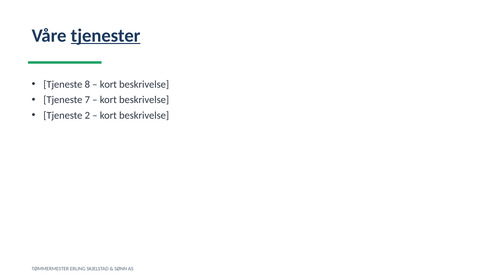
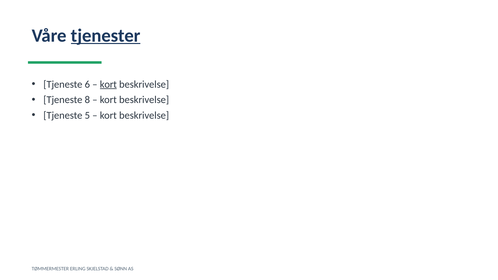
8: 8 -> 6 (87, 84)
kort underline: none -> present (108, 84)
7: 7 -> 8 (87, 100)
2: 2 -> 5 (87, 115)
